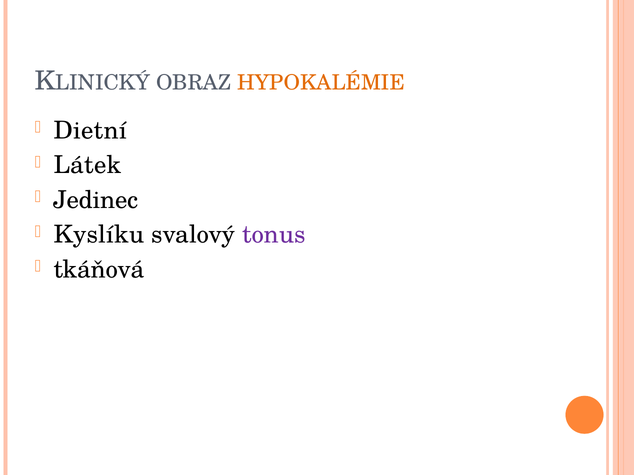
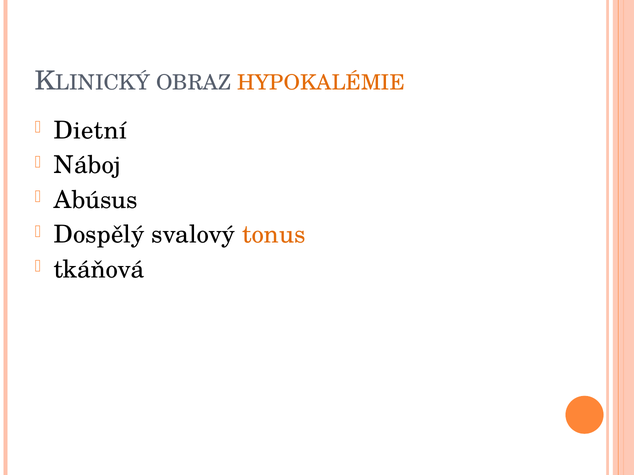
Látek: Látek -> Náboj (88, 165)
Jedinec: Jedinec -> Abúsus (96, 200)
Kyslíku: Kyslíku -> Dospělý (99, 235)
tonus colour: purple -> orange (274, 235)
